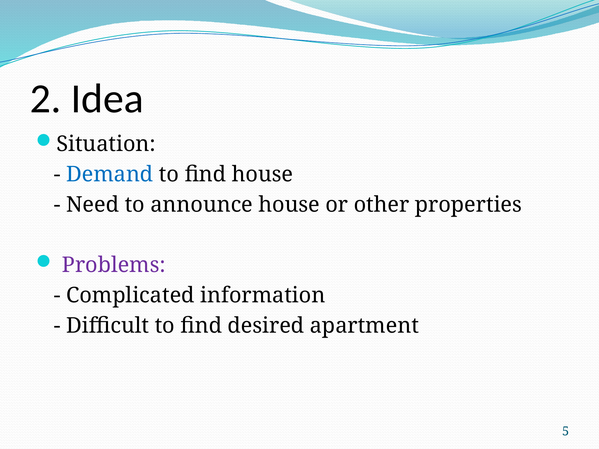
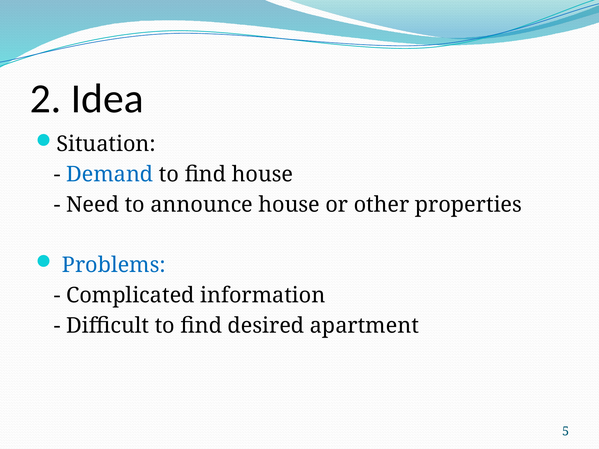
Problems colour: purple -> blue (114, 265)
